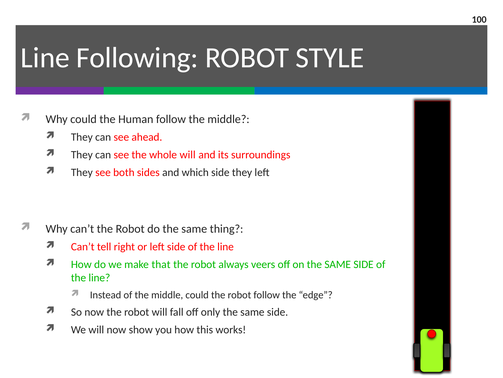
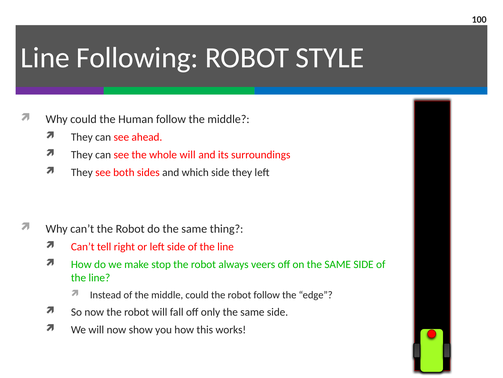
that: that -> stop (161, 264)
